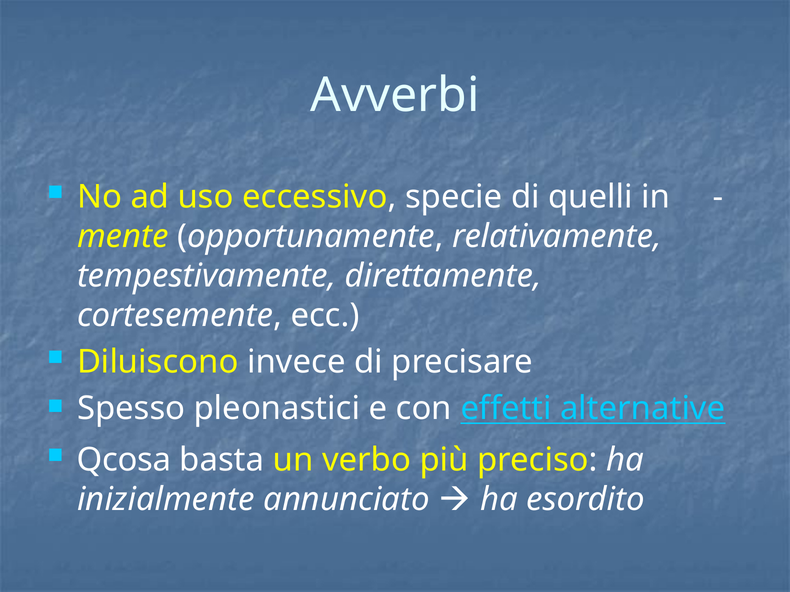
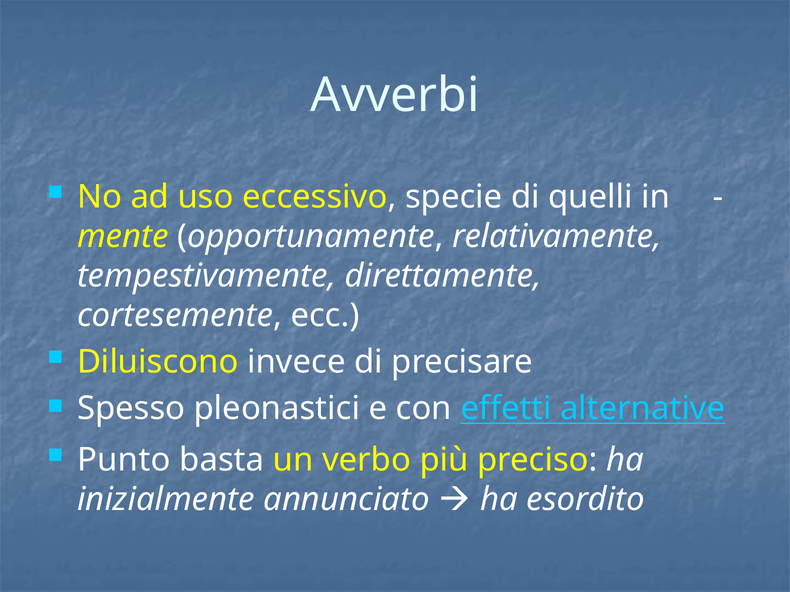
Qcosa: Qcosa -> Punto (124, 460)
